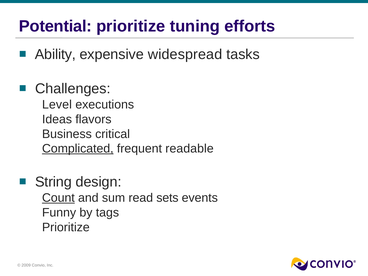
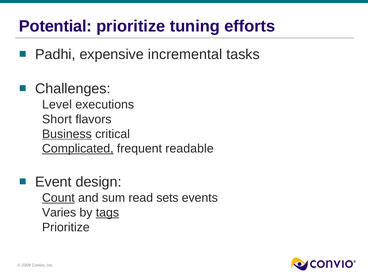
Ability: Ability -> Padhi (55, 54)
widespread: widespread -> incremental (185, 54)
Ideas: Ideas -> Short (57, 119)
Business underline: none -> present (67, 134)
String: String -> Event (53, 182)
Funny: Funny -> Varies (59, 213)
tags underline: none -> present (107, 213)
